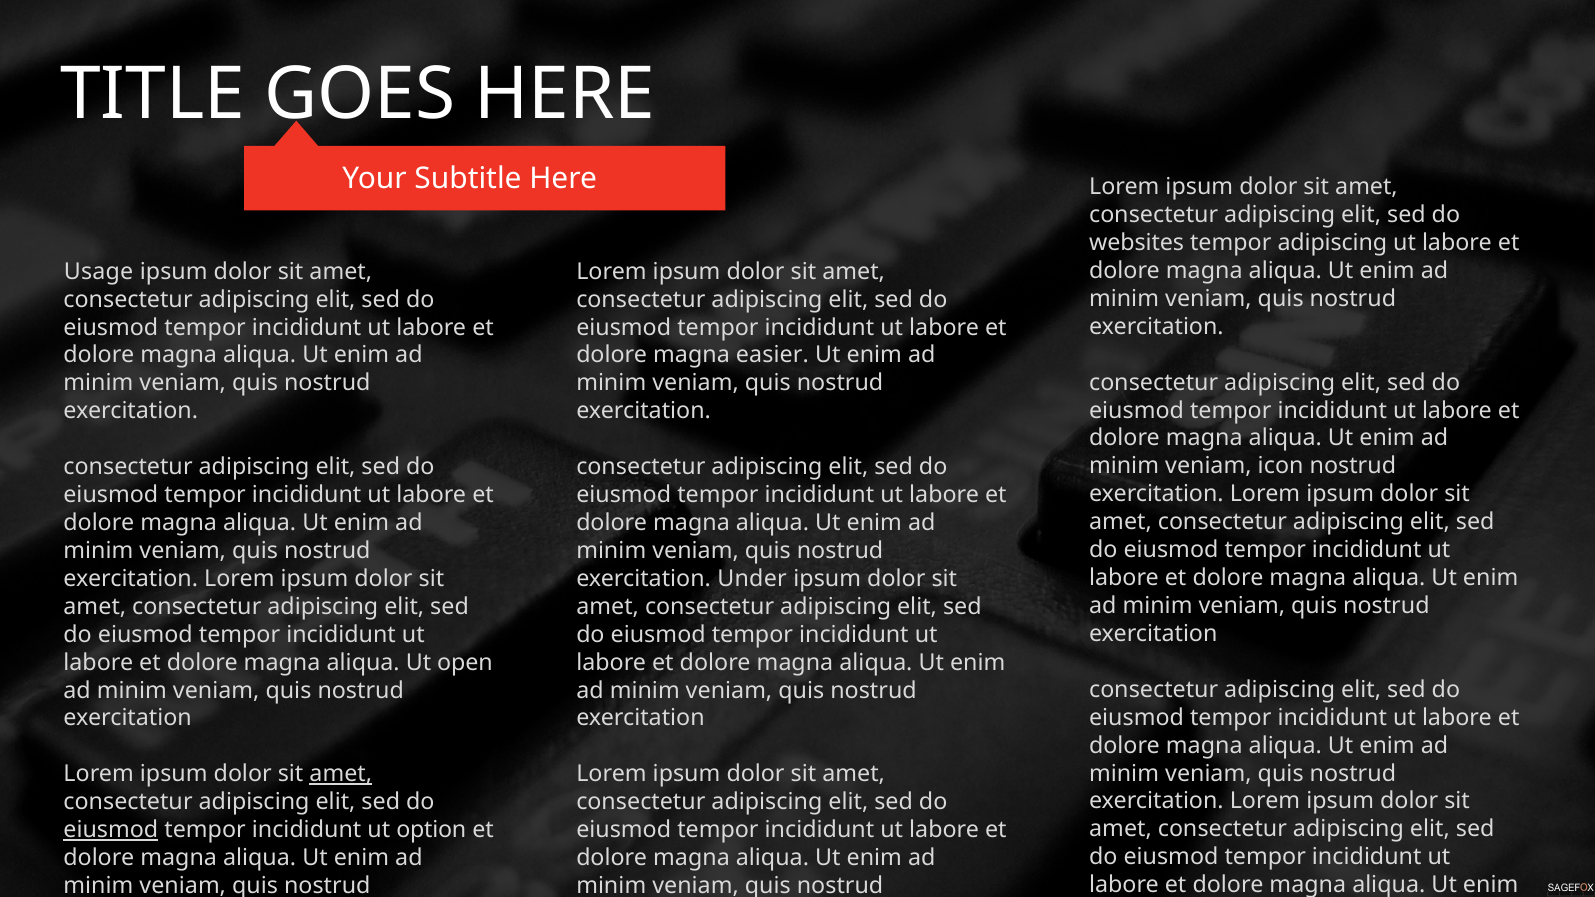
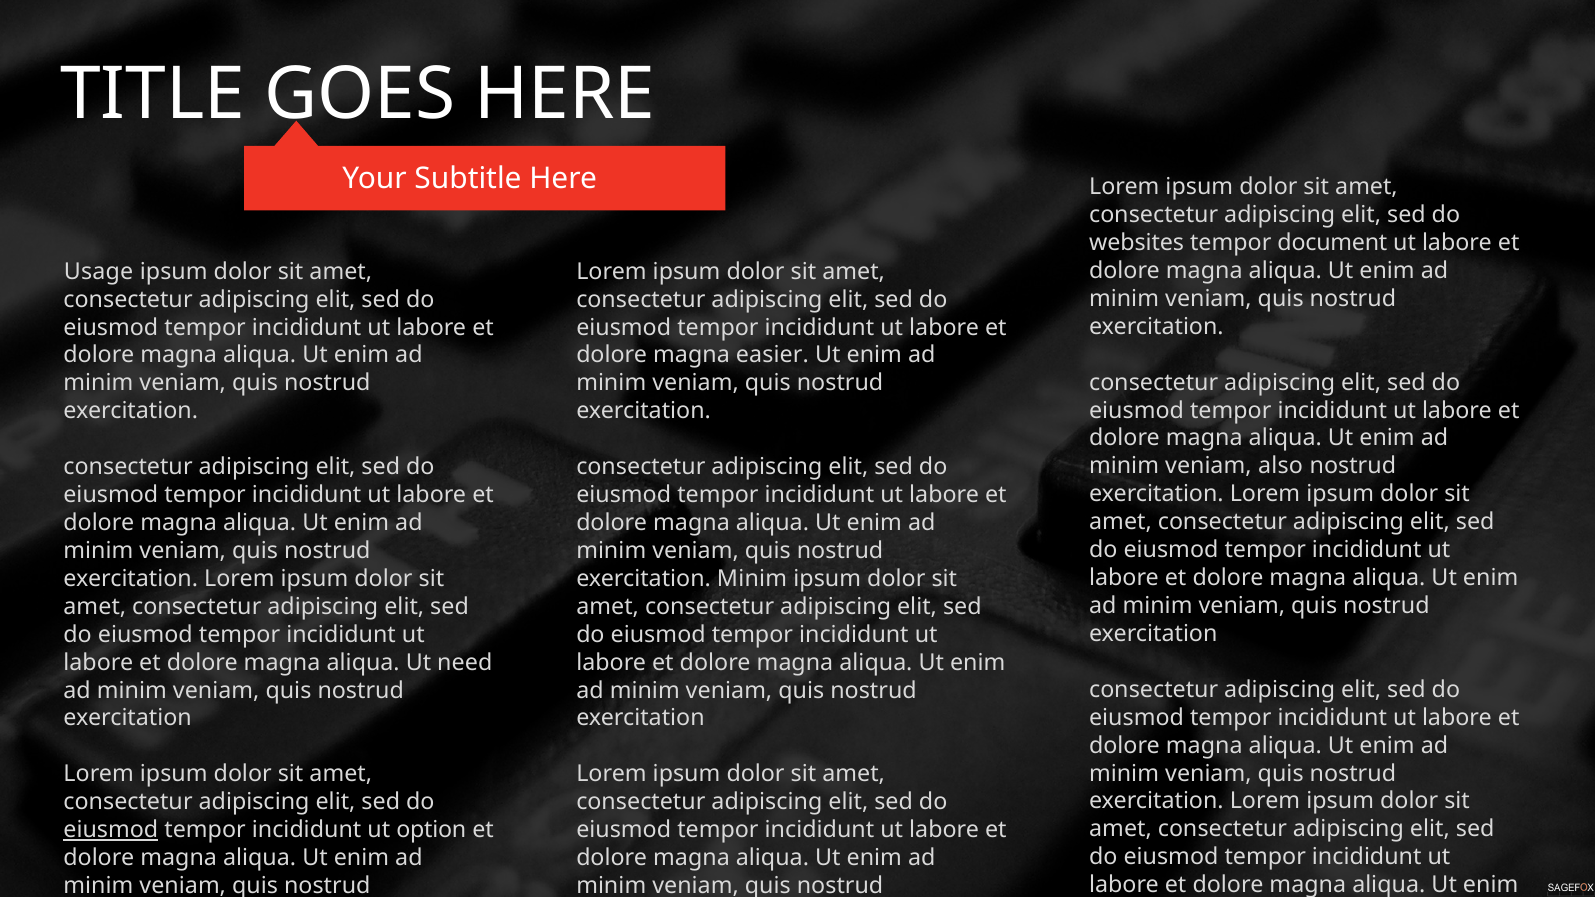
tempor adipiscing: adipiscing -> document (1332, 243)
icon: icon -> also (1281, 466)
exercitation Under: Under -> Minim (752, 579)
open: open -> need (465, 663)
amet underline: present -> none (341, 774)
